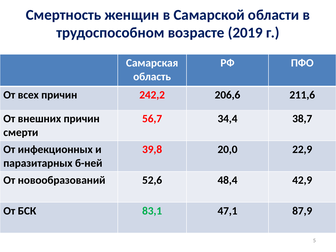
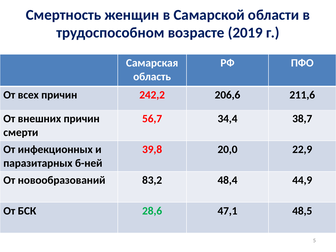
52,6: 52,6 -> 83,2 (152, 180)
42,9: 42,9 -> 44,9 (302, 180)
83,1: 83,1 -> 28,6 (152, 211)
87,9: 87,9 -> 48,5 (302, 211)
